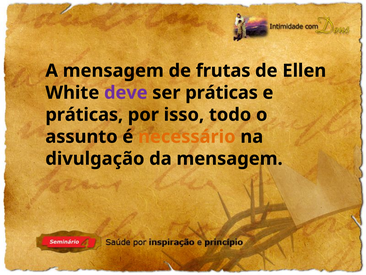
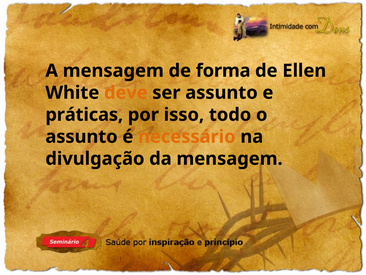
frutas: frutas -> forma (223, 71)
deve colour: purple -> orange (126, 93)
ser práticas: práticas -> assunto (221, 93)
